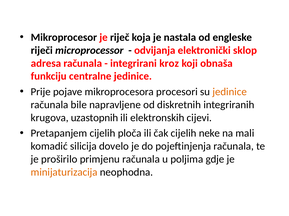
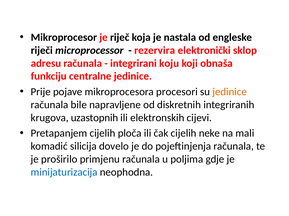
odvijanja: odvijanja -> rezervira (155, 50)
adresa: adresa -> adresu (46, 63)
kroz: kroz -> koju (169, 63)
minijaturizacija colour: orange -> blue (64, 173)
